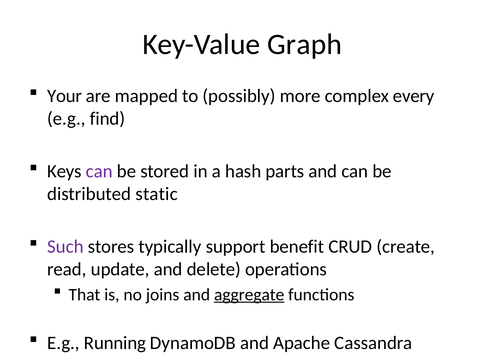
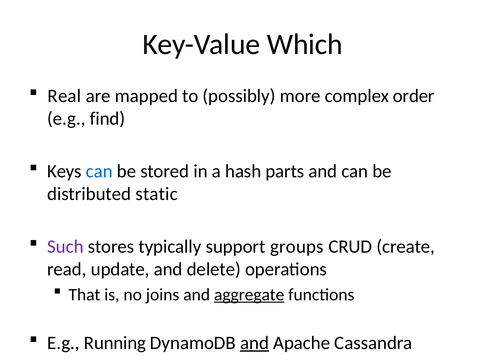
Graph: Graph -> Which (305, 45)
Your: Your -> Real (64, 96)
every: every -> order (414, 96)
can colour: purple -> blue (99, 171)
benefit: benefit -> groups (297, 247)
and underline: none -> present (255, 343)
